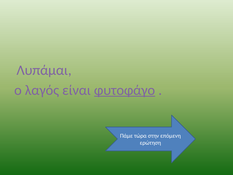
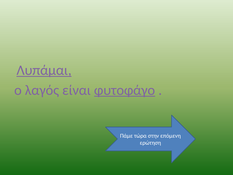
Λυπάμαι underline: none -> present (44, 70)
